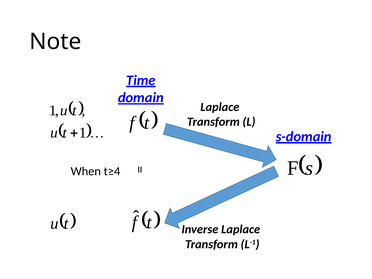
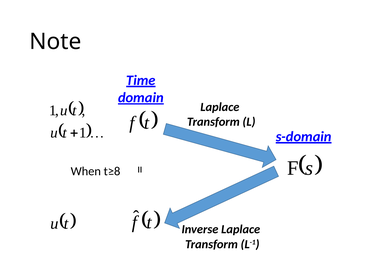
t≥4: t≥4 -> t≥8 (112, 171)
